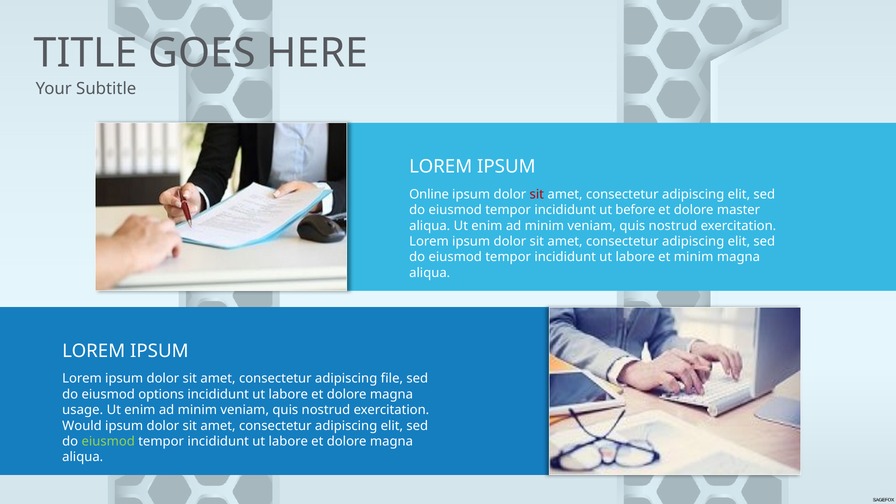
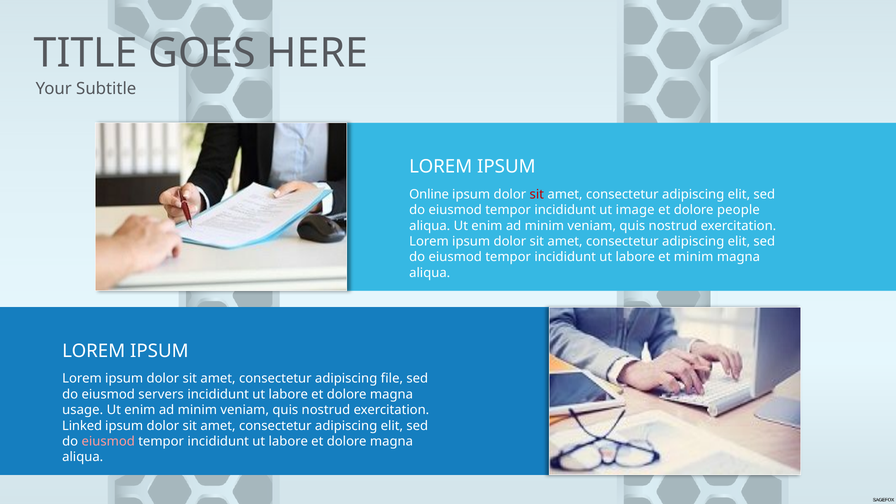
before: before -> image (635, 210)
master: master -> people (738, 210)
options: options -> servers (161, 394)
Would: Would -> Linked (82, 426)
eiusmod colour: light green -> pink (108, 441)
